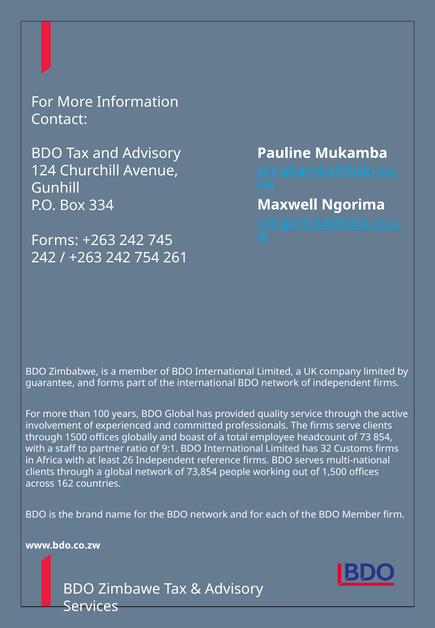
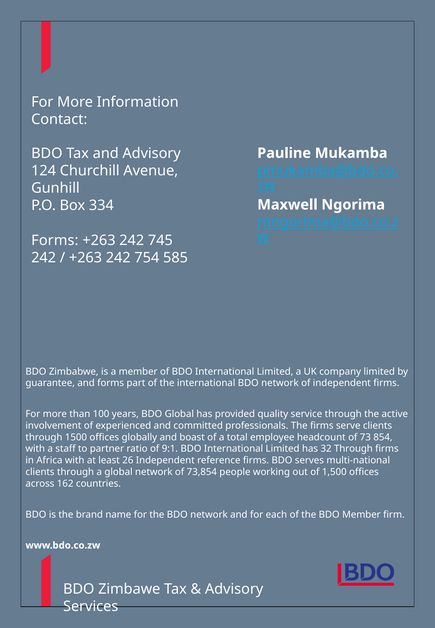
261: 261 -> 585 (175, 258)
32 Customs: Customs -> Through (353, 449)
